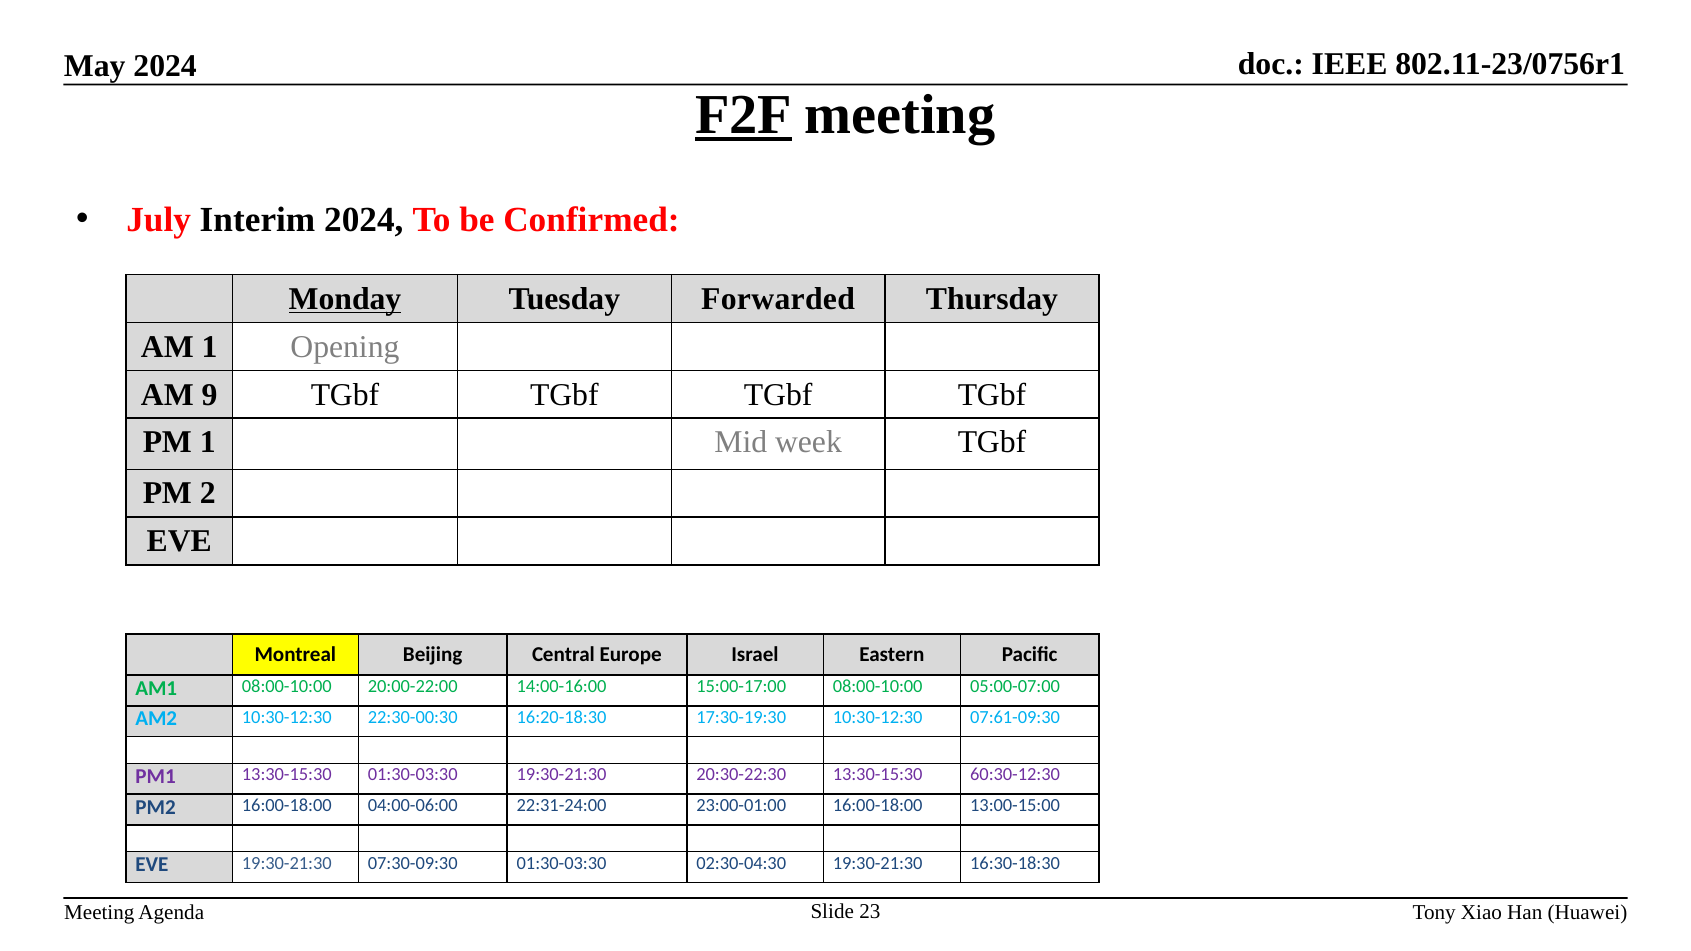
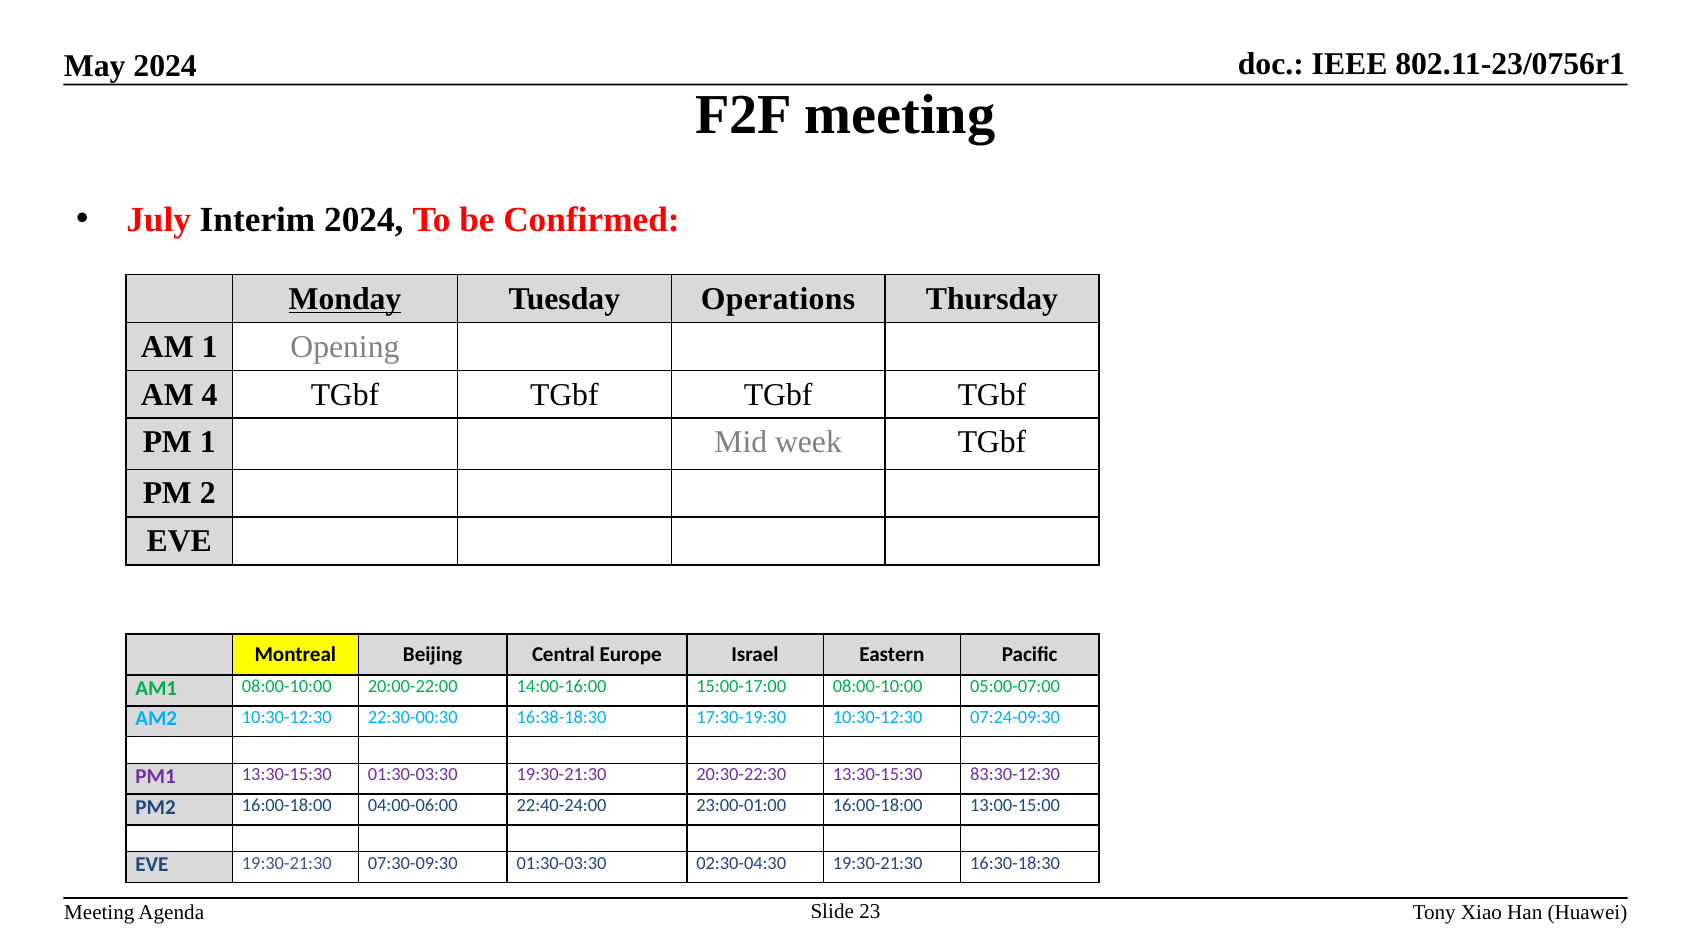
F2F underline: present -> none (744, 115)
Forwarded: Forwarded -> Operations (778, 299)
9: 9 -> 4 (210, 395)
16:20-18:30: 16:20-18:30 -> 16:38-18:30 (562, 717)
07:61-09:30: 07:61-09:30 -> 07:24-09:30 (1015, 717)
60:30-12:30: 60:30-12:30 -> 83:30-12:30 (1015, 775)
22:31-24:00: 22:31-24:00 -> 22:40-24:00 (562, 806)
